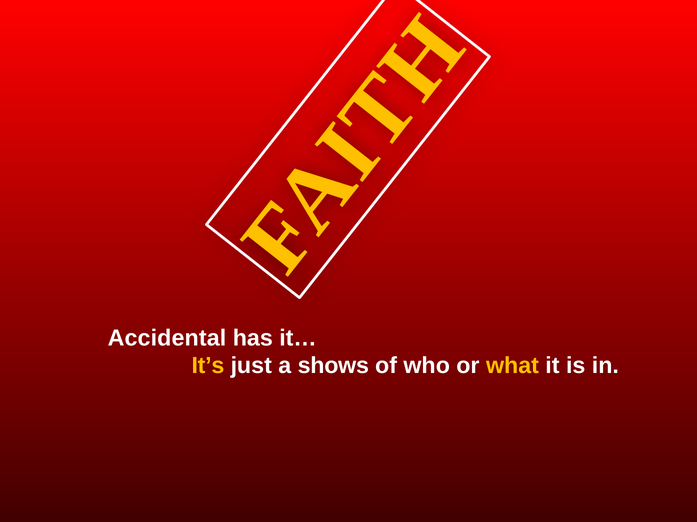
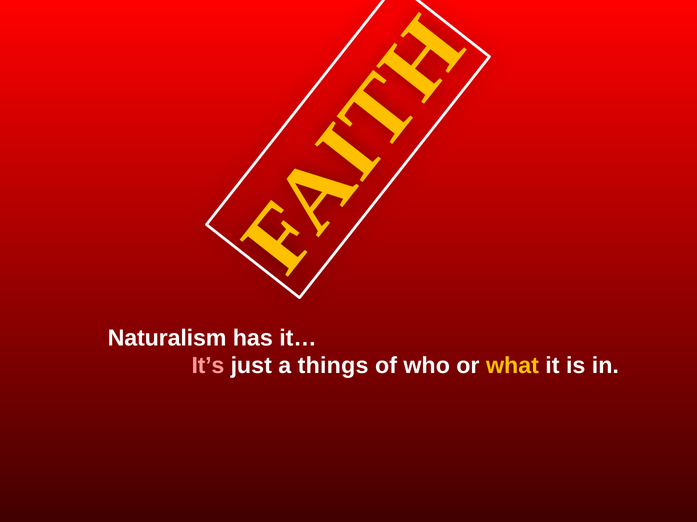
Accidental: Accidental -> Naturalism (167, 338)
It’s colour: yellow -> pink (208, 366)
shows: shows -> things (333, 366)
